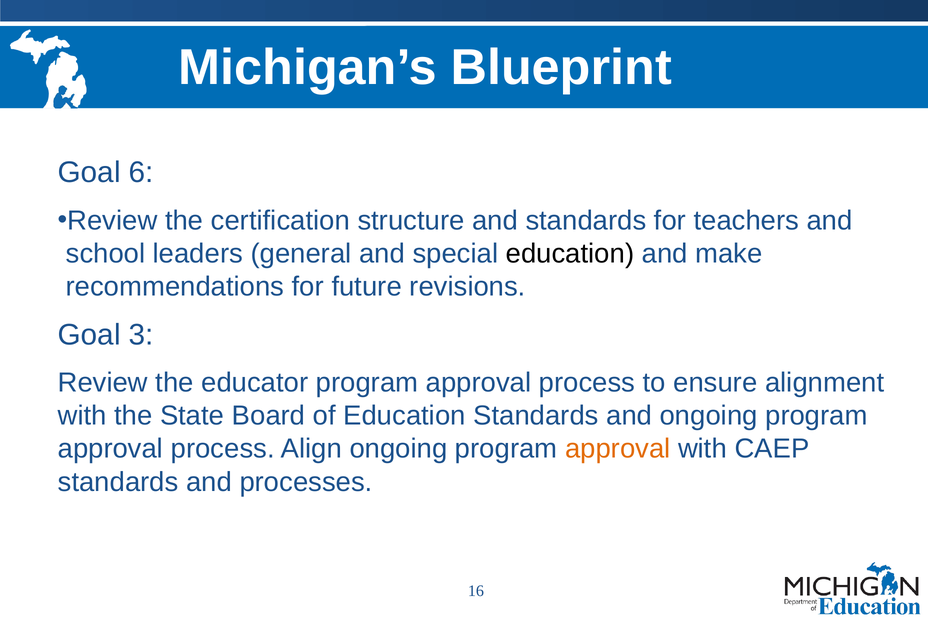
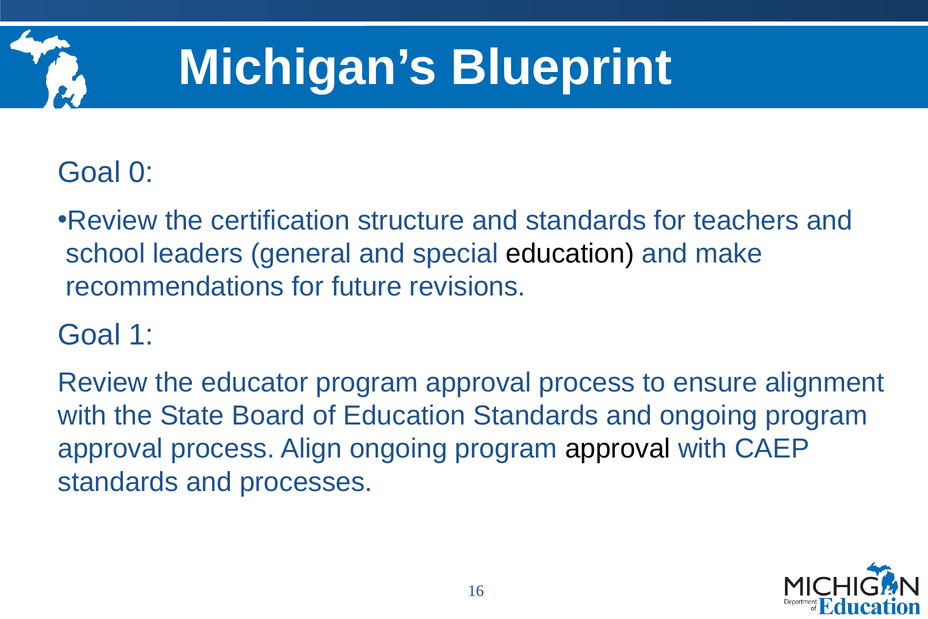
6: 6 -> 0 (141, 173)
3: 3 -> 1 (141, 335)
approval colour: orange -> black (618, 449)
